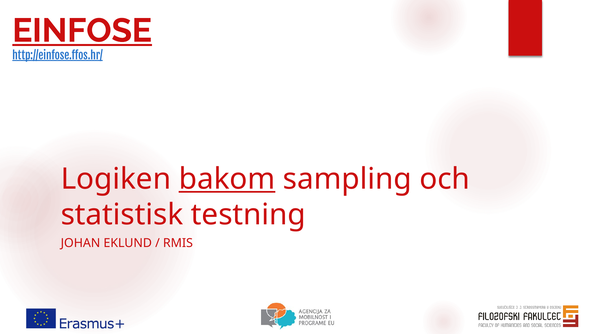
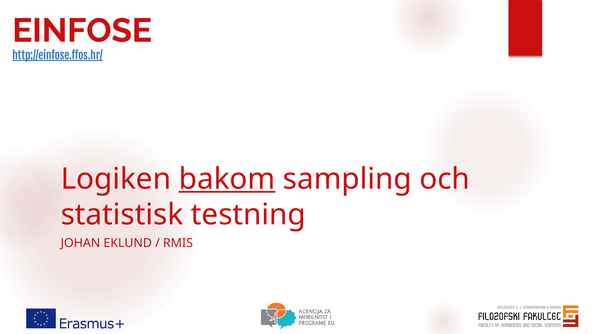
EINFOSE underline: present -> none (82, 31)
